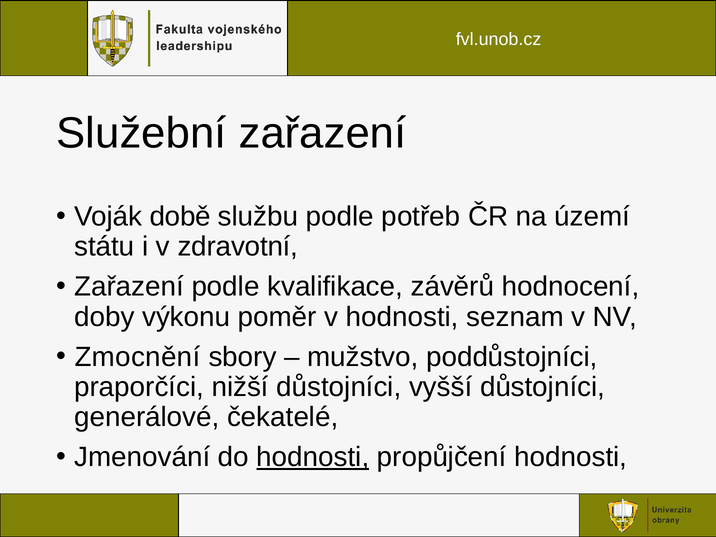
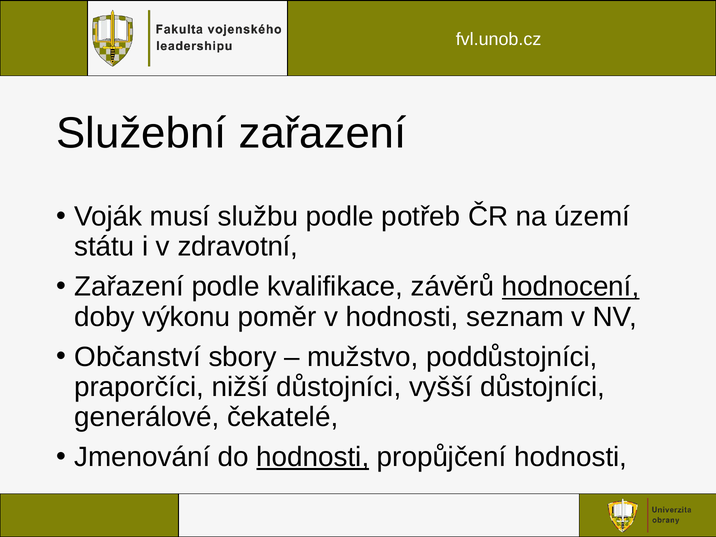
době: době -> musí (180, 217)
hodnocení underline: none -> present (571, 287)
Zmocnění: Zmocnění -> Občanství (138, 357)
